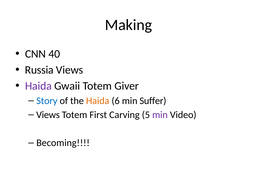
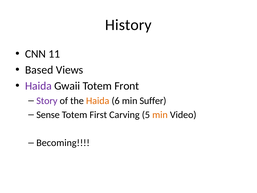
Making: Making -> History (128, 25)
40: 40 -> 11 (54, 54)
Russia: Russia -> Based (39, 70)
Giver: Giver -> Front (127, 86)
Story colour: blue -> purple (47, 101)
Views: Views -> Sense (48, 115)
min colour: purple -> orange (160, 115)
